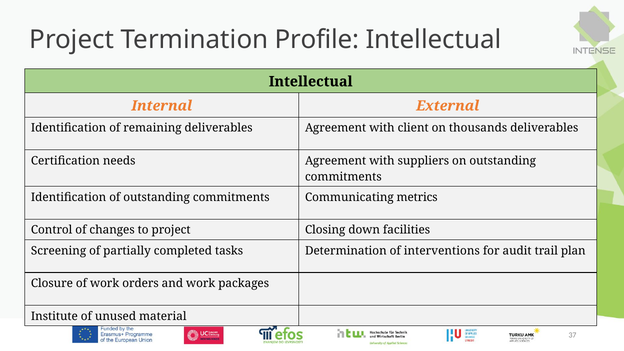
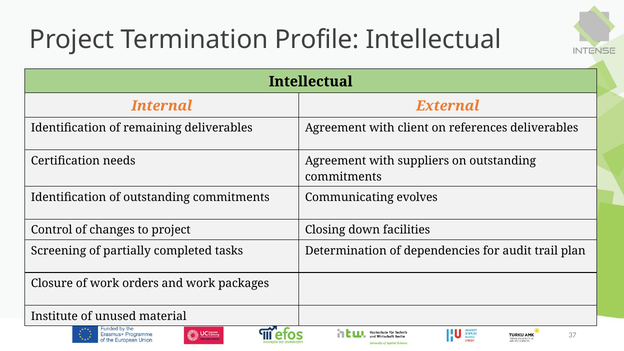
thousands: thousands -> references (478, 128)
metrics: metrics -> evolves (417, 197)
interventions: interventions -> dependencies (442, 251)
